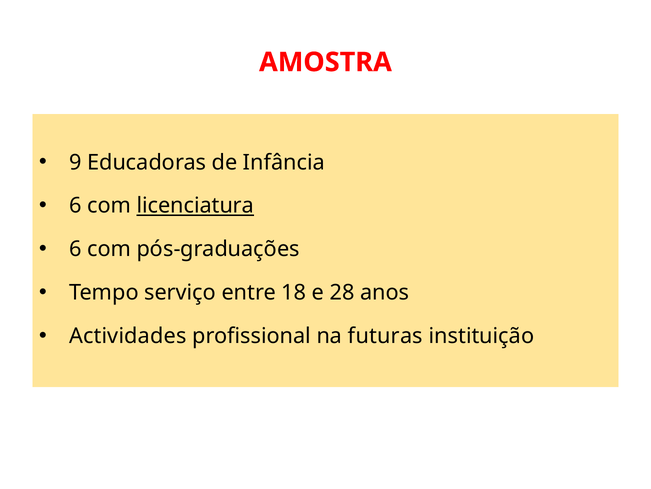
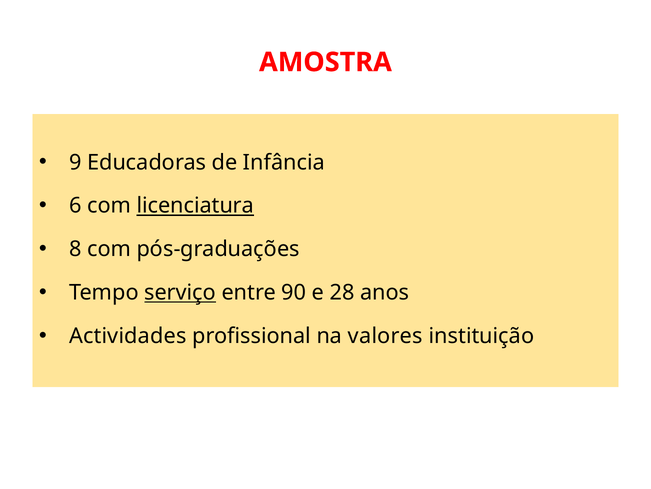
6: 6 -> 8 (75, 249)
serviço underline: none -> present (180, 292)
18: 18 -> 90 (294, 292)
futuras: futuras -> valores (385, 336)
